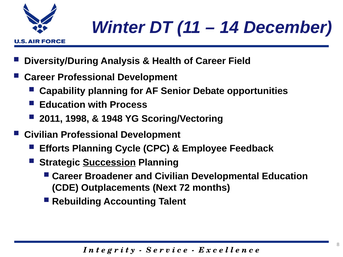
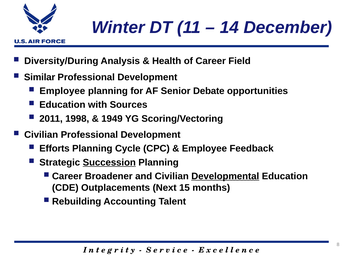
Career: Career -> Similar (40, 77)
Capability: Capability -> Employee (62, 91)
Process: Process -> Sources (129, 105)
1948: 1948 -> 1949 (112, 119)
Developmental underline: none -> present (225, 176)
72: 72 -> 15 (185, 188)
